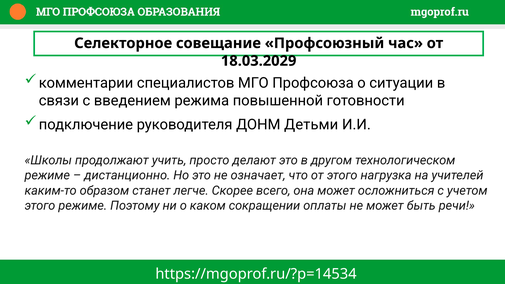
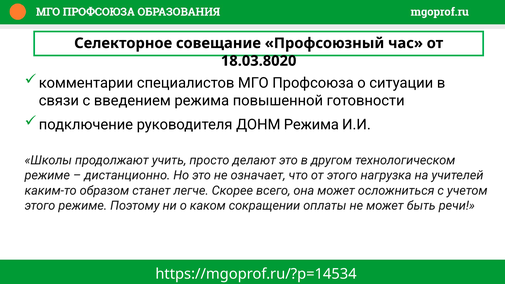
18.03.2029: 18.03.2029 -> 18.03.8020 (259, 61)
ДОНМ Детьми: Детьми -> Режима (311, 125)
